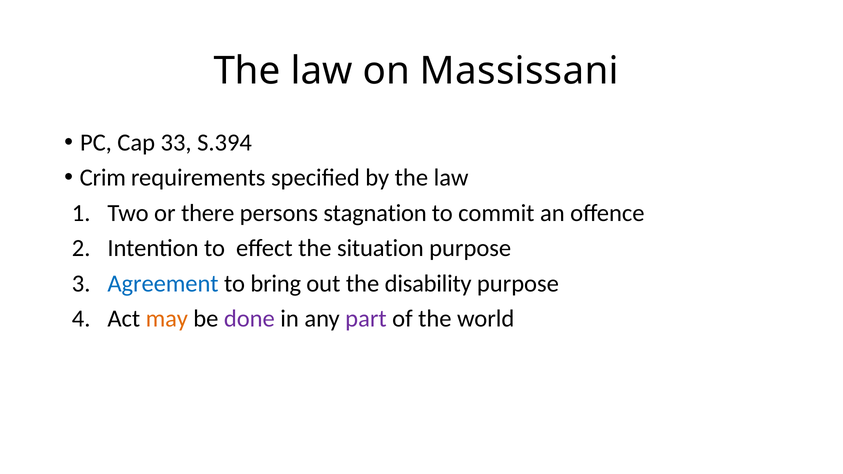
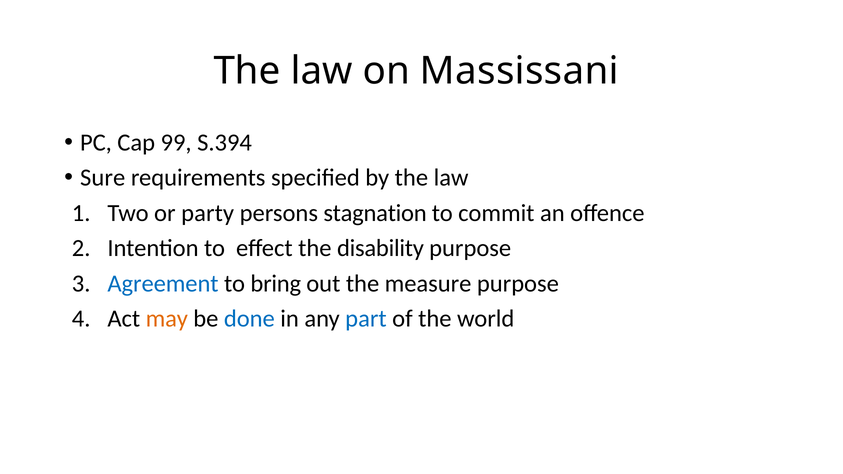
33: 33 -> 99 (176, 142)
Crim: Crim -> Sure (103, 178)
there: there -> party (208, 213)
situation: situation -> disability (380, 248)
disability: disability -> measure (428, 284)
done colour: purple -> blue (249, 319)
part colour: purple -> blue (366, 319)
